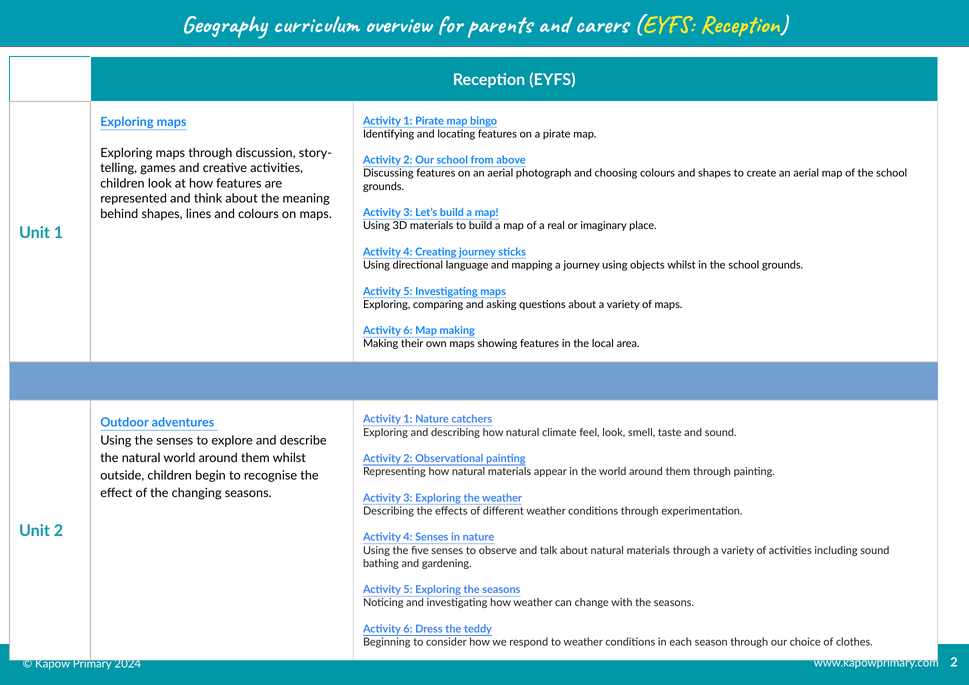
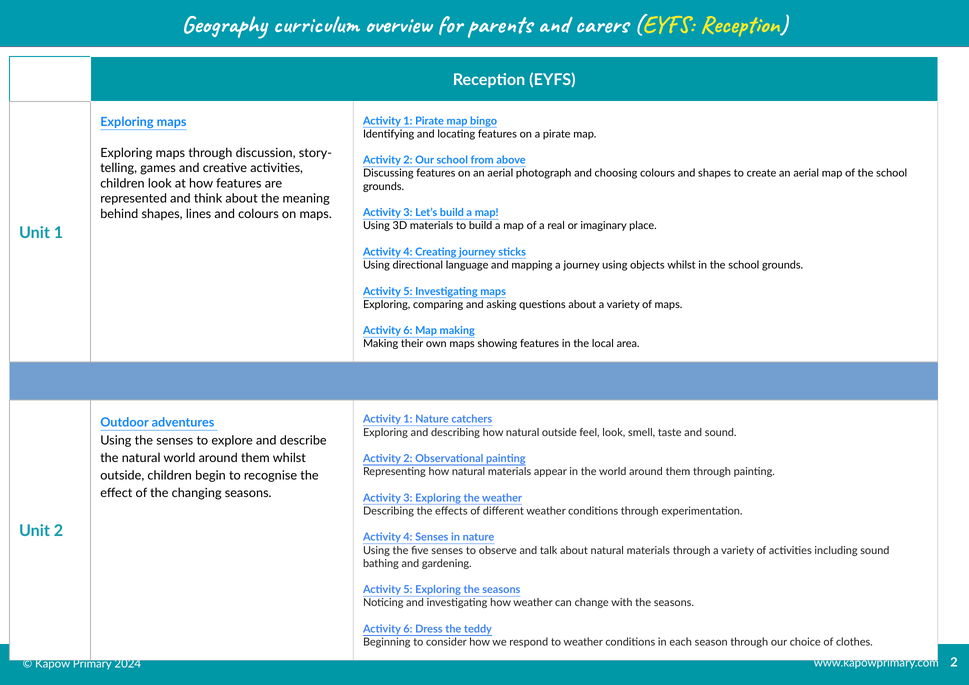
natural climate: climate -> outside (559, 432)
